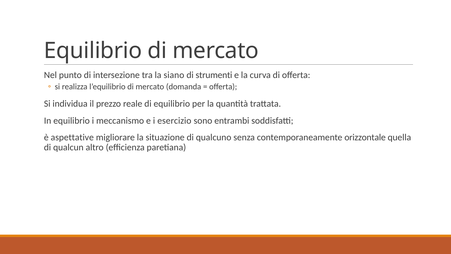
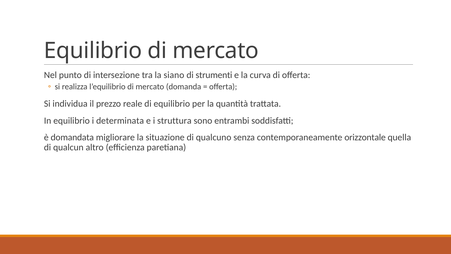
meccanismo: meccanismo -> determinata (120, 120)
esercizio: esercizio -> struttura (174, 120)
aspettative: aspettative -> domandata (72, 137)
